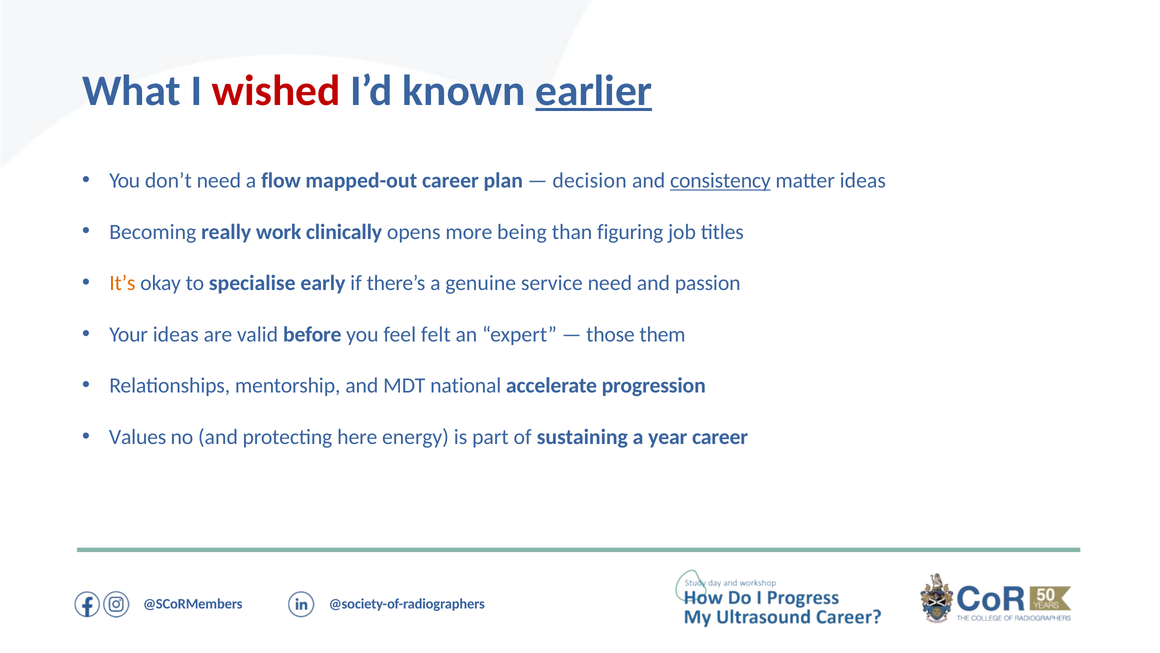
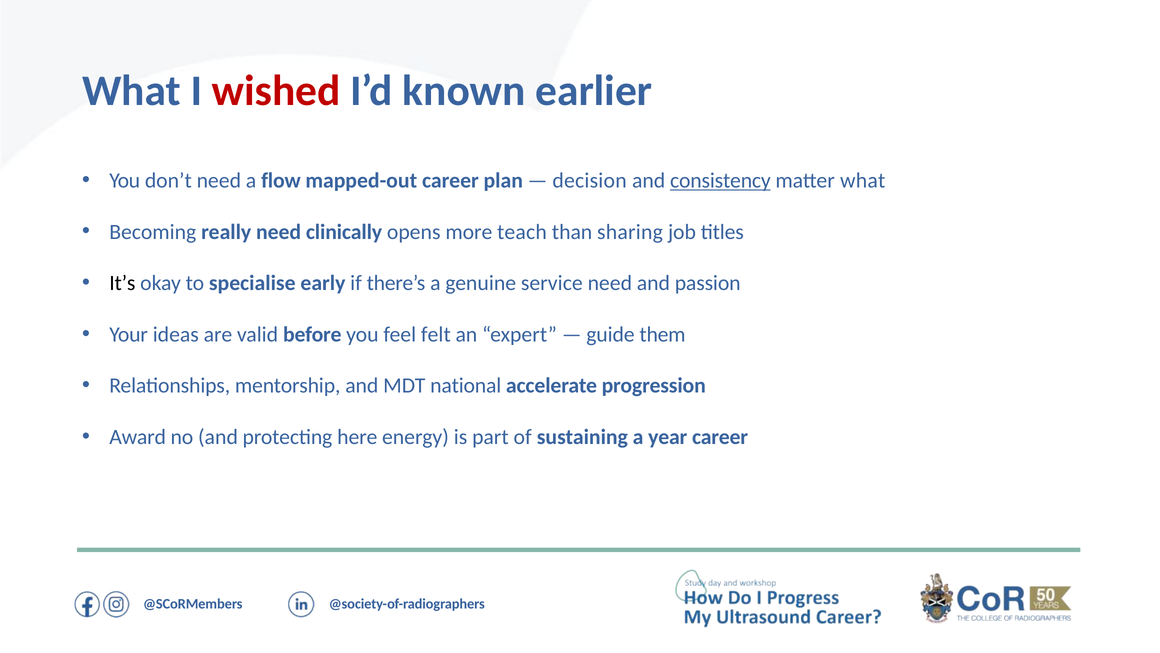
earlier underline: present -> none (594, 91)
matter ideas: ideas -> what (863, 180)
really work: work -> need (279, 232)
being: being -> teach (522, 232)
figuring: figuring -> sharing (630, 232)
It’s colour: orange -> black (122, 283)
those: those -> guide (610, 334)
Values: Values -> Award (138, 437)
